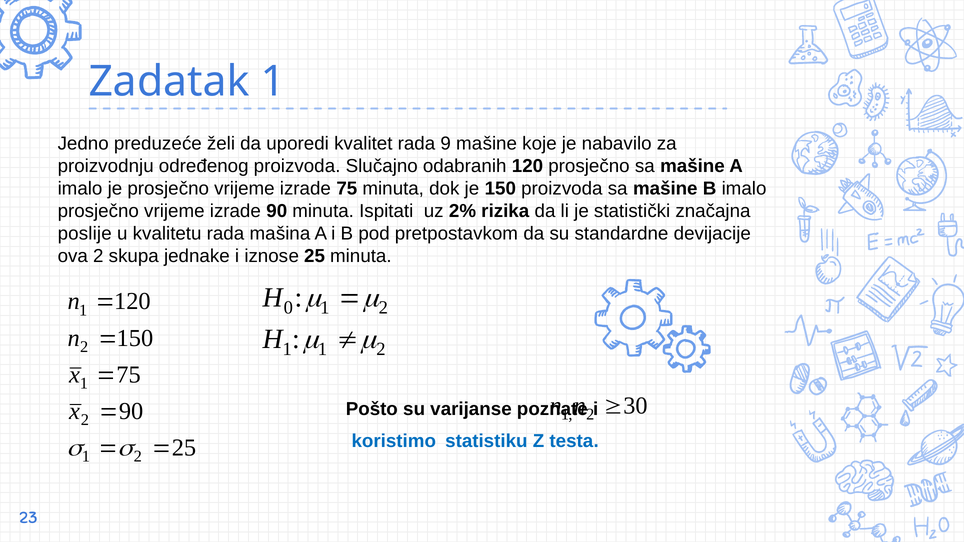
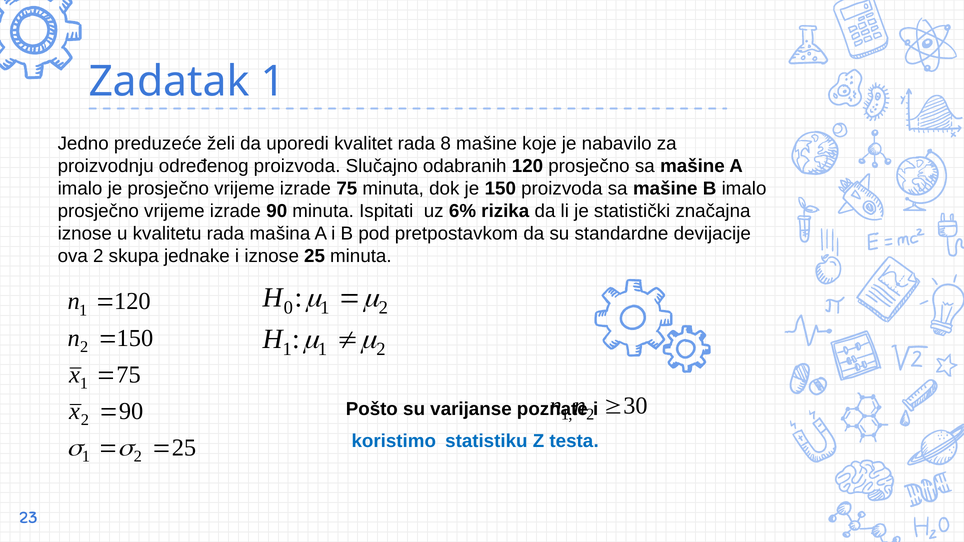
9: 9 -> 8 (446, 144)
2%: 2% -> 6% (463, 211)
poslije: poslije -> iznose (85, 234)
